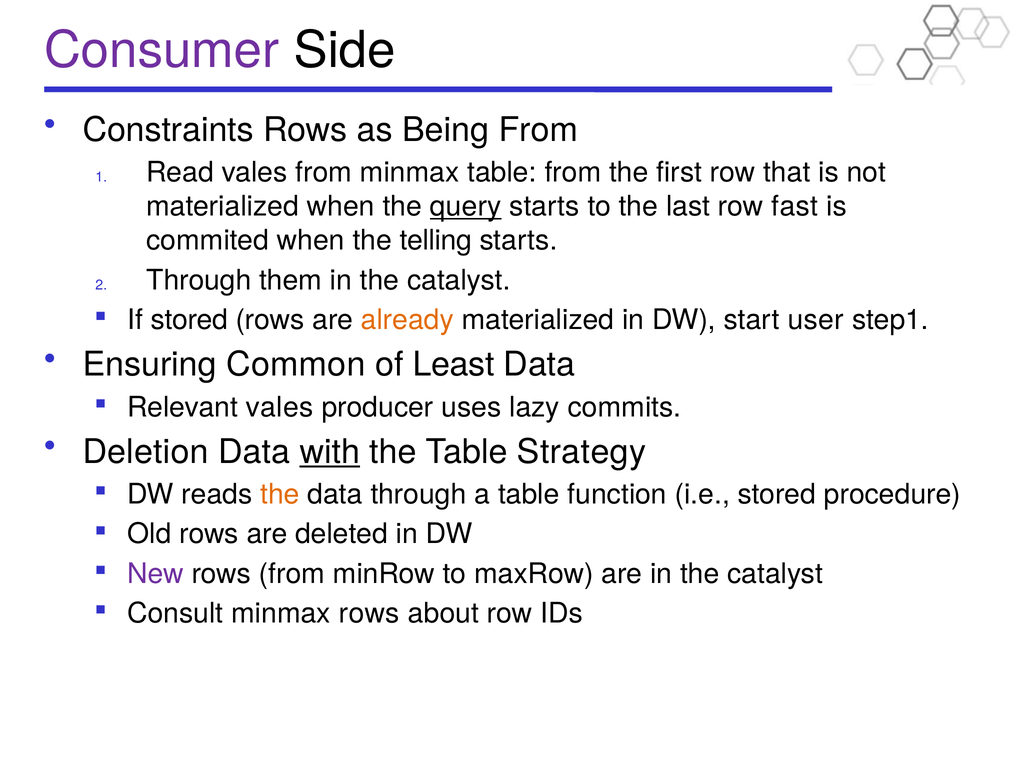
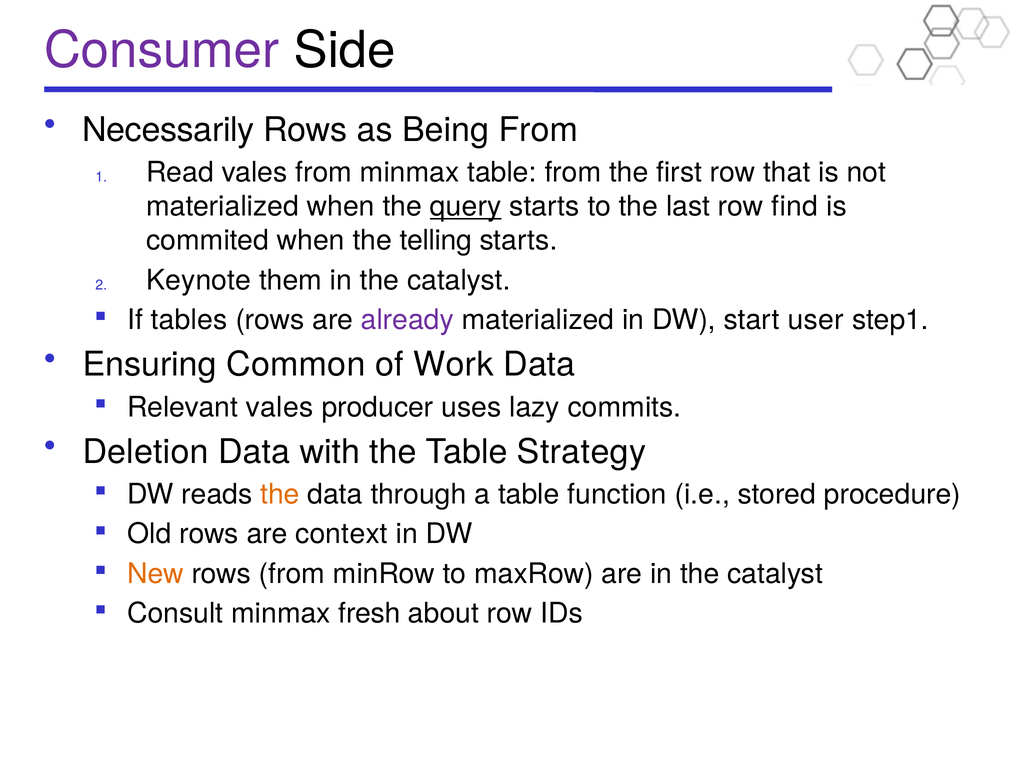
Constraints: Constraints -> Necessarily (168, 130)
fast: fast -> find (795, 207)
Through: Through -> Keynote (199, 281)
If stored: stored -> tables (189, 320)
already colour: orange -> purple (407, 320)
Least: Least -> Work (453, 365)
with underline: present -> none (330, 452)
deleted: deleted -> context (341, 535)
New colour: purple -> orange (155, 574)
minmax rows: rows -> fresh (369, 614)
